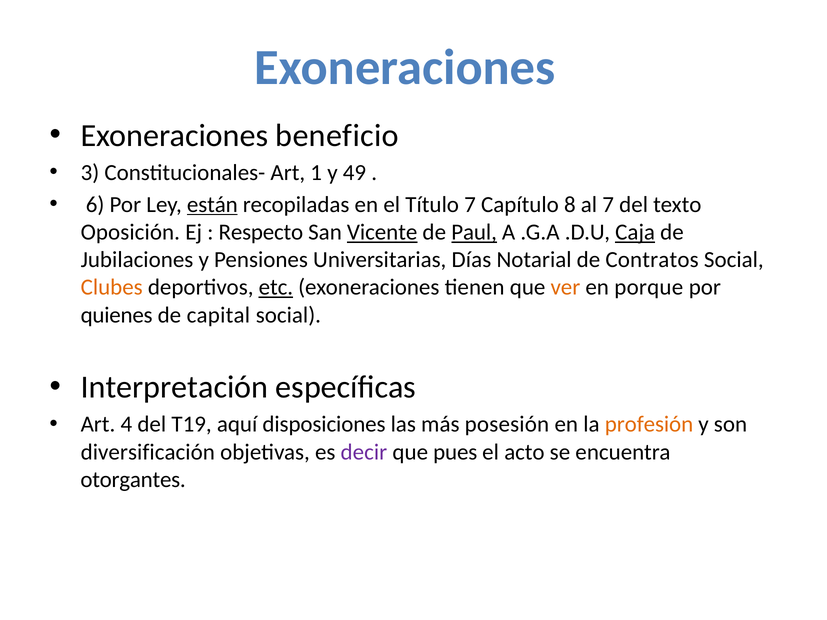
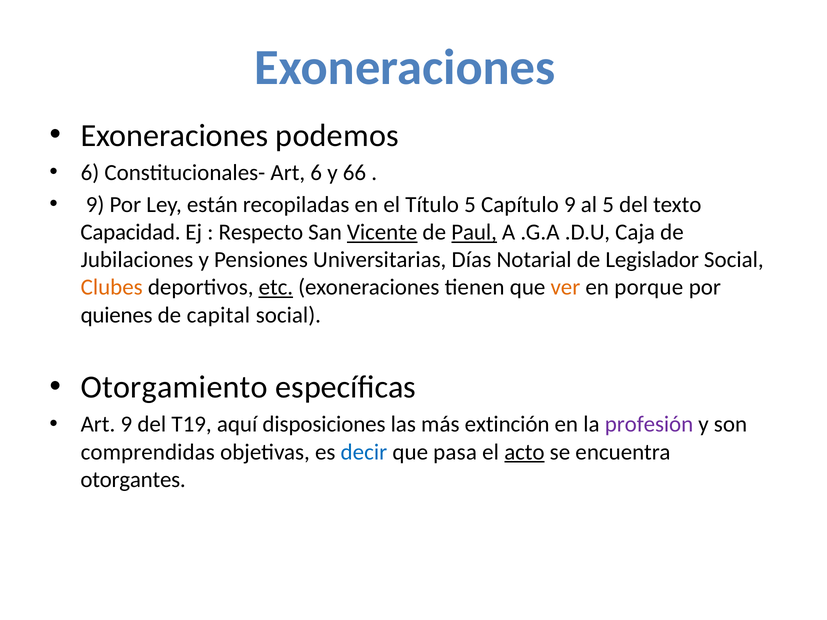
beneficio: beneficio -> podemos (337, 135)
3: 3 -> 6 (90, 172)
Art 1: 1 -> 6 (316, 172)
49: 49 -> 66 (354, 172)
6: 6 -> 9 (95, 205)
están underline: present -> none (212, 205)
Título 7: 7 -> 5 (470, 205)
Capítulo 8: 8 -> 9 (570, 205)
al 7: 7 -> 5 (608, 205)
Oposición: Oposición -> Capacidad (130, 232)
Caja underline: present -> none (635, 232)
Contratos: Contratos -> Legislador (652, 260)
Interpretación: Interpretación -> Otorgamiento (174, 387)
Art 4: 4 -> 9 (126, 425)
posesión: posesión -> extinción (507, 425)
profesión colour: orange -> purple (649, 425)
diversificación: diversificación -> comprendidas (148, 452)
decir colour: purple -> blue (364, 452)
pues: pues -> pasa (455, 452)
acto underline: none -> present (524, 452)
